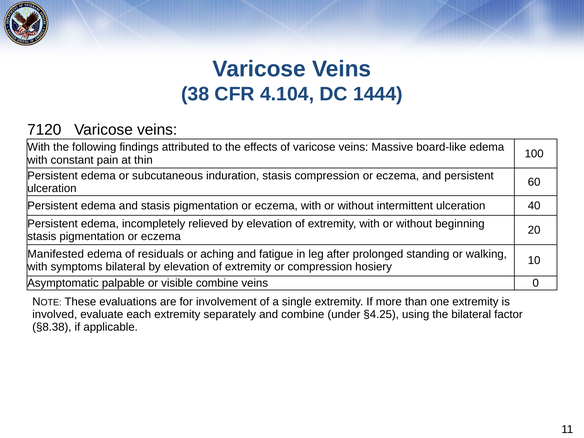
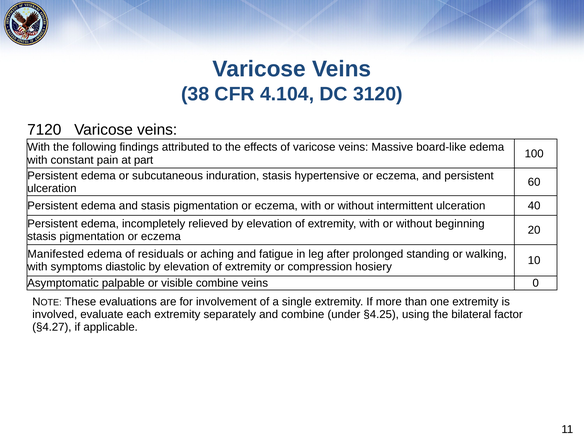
1444: 1444 -> 3120 (378, 94)
thin: thin -> part (144, 160)
stasis compression: compression -> hypertensive (327, 176)
symptoms bilateral: bilateral -> diastolic (126, 267)
§8.38: §8.38 -> §4.27 (52, 327)
